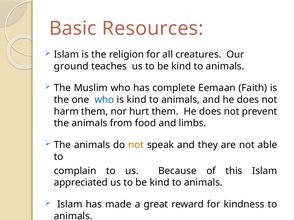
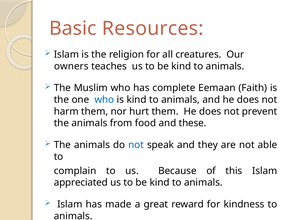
ground: ground -> owners (71, 66)
limbs: limbs -> these (193, 123)
not colour: orange -> blue (136, 145)
